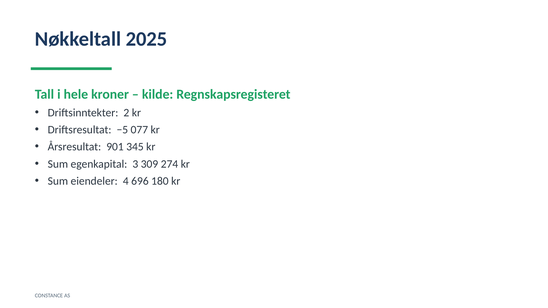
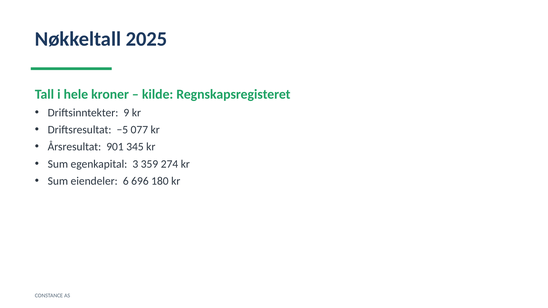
2: 2 -> 9 (126, 113)
309: 309 -> 359 (149, 164)
4: 4 -> 6 (126, 181)
